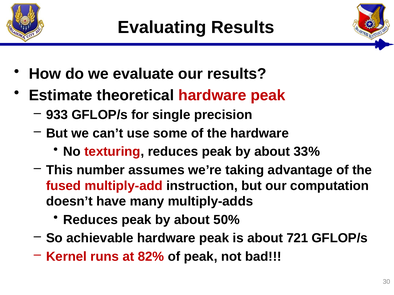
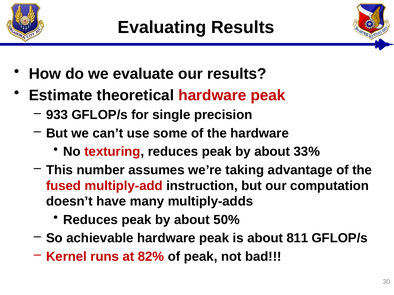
721: 721 -> 811 (297, 239)
